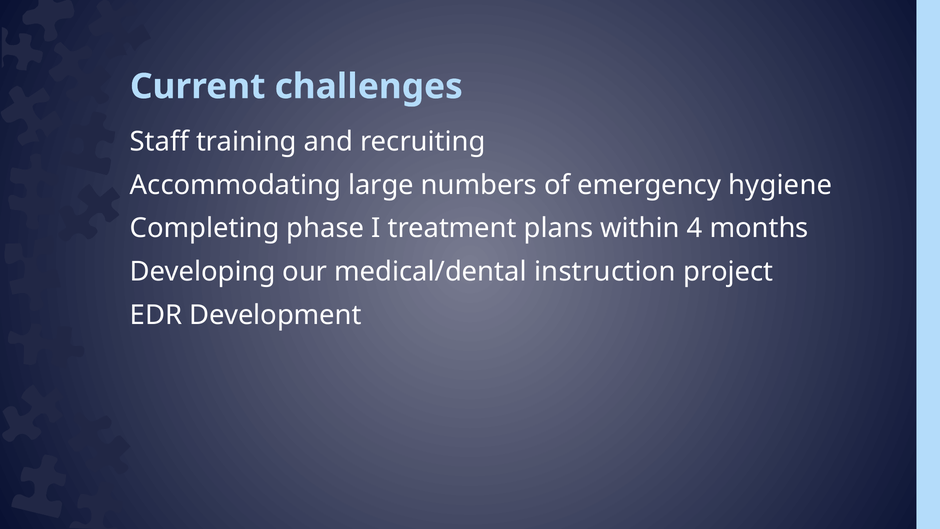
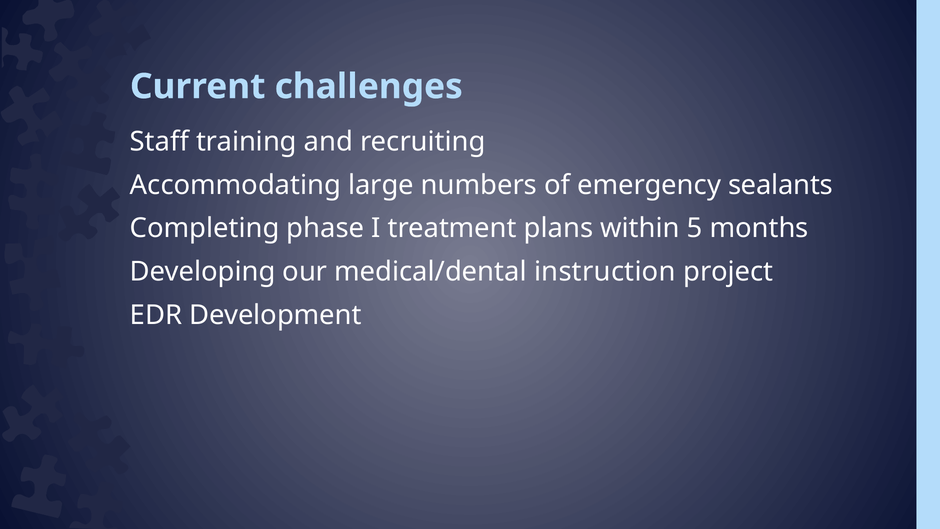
hygiene: hygiene -> sealants (780, 185)
4: 4 -> 5 (695, 228)
